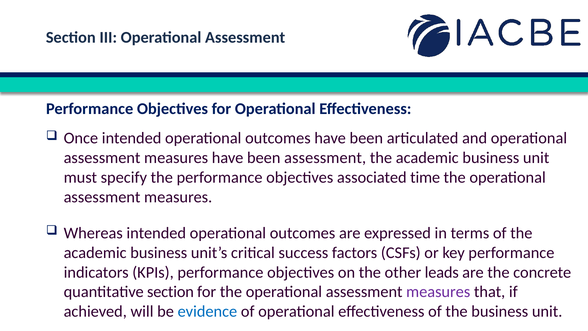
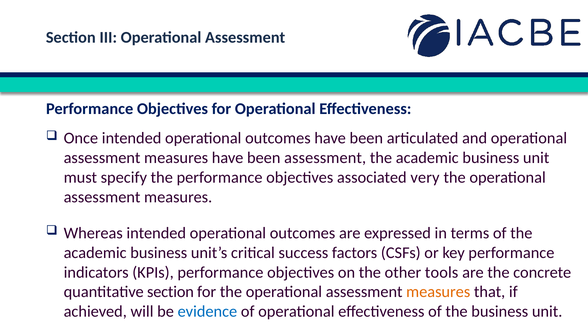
time: time -> very (425, 177)
leads: leads -> tools (442, 272)
measures colour: purple -> orange (438, 292)
